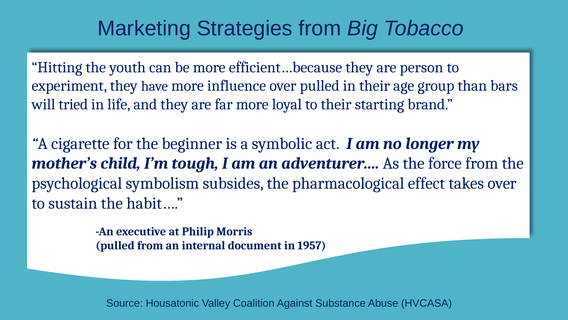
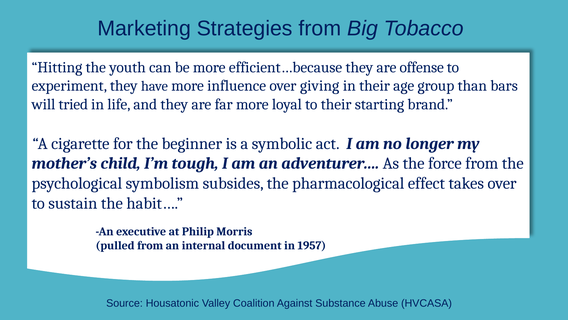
person: person -> offense (422, 67)
over pulled: pulled -> giving (320, 86)
